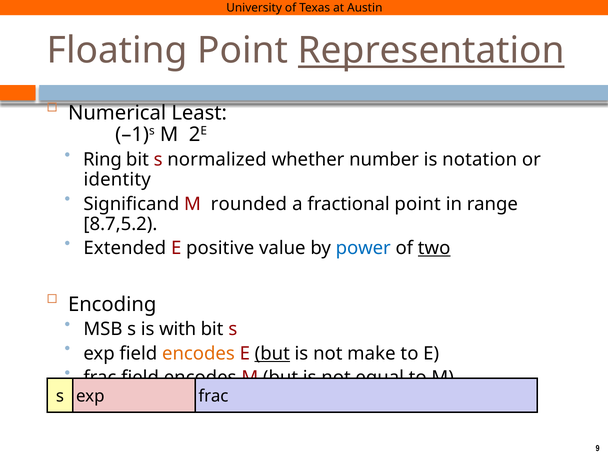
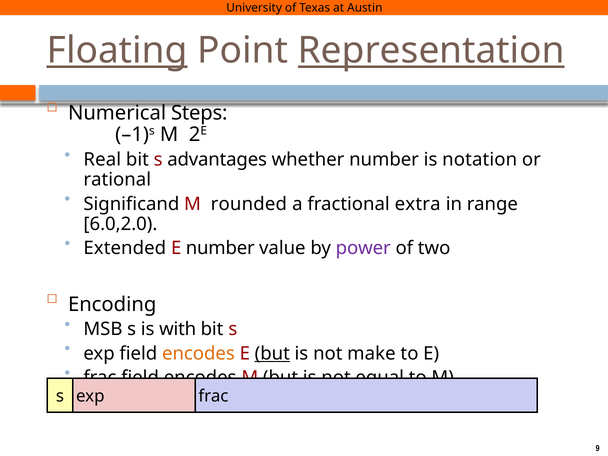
Floating underline: none -> present (117, 51)
Least: Least -> Steps (199, 113)
Ring: Ring -> Real (102, 160)
normalized: normalized -> advantages (217, 160)
identity: identity -> rational (117, 180)
fractional point: point -> extra (418, 204)
8.7,5.2: 8.7,5.2 -> 6.0,2.0 (120, 224)
E positive: positive -> number (220, 248)
power colour: blue -> purple (363, 248)
two underline: present -> none (434, 248)
